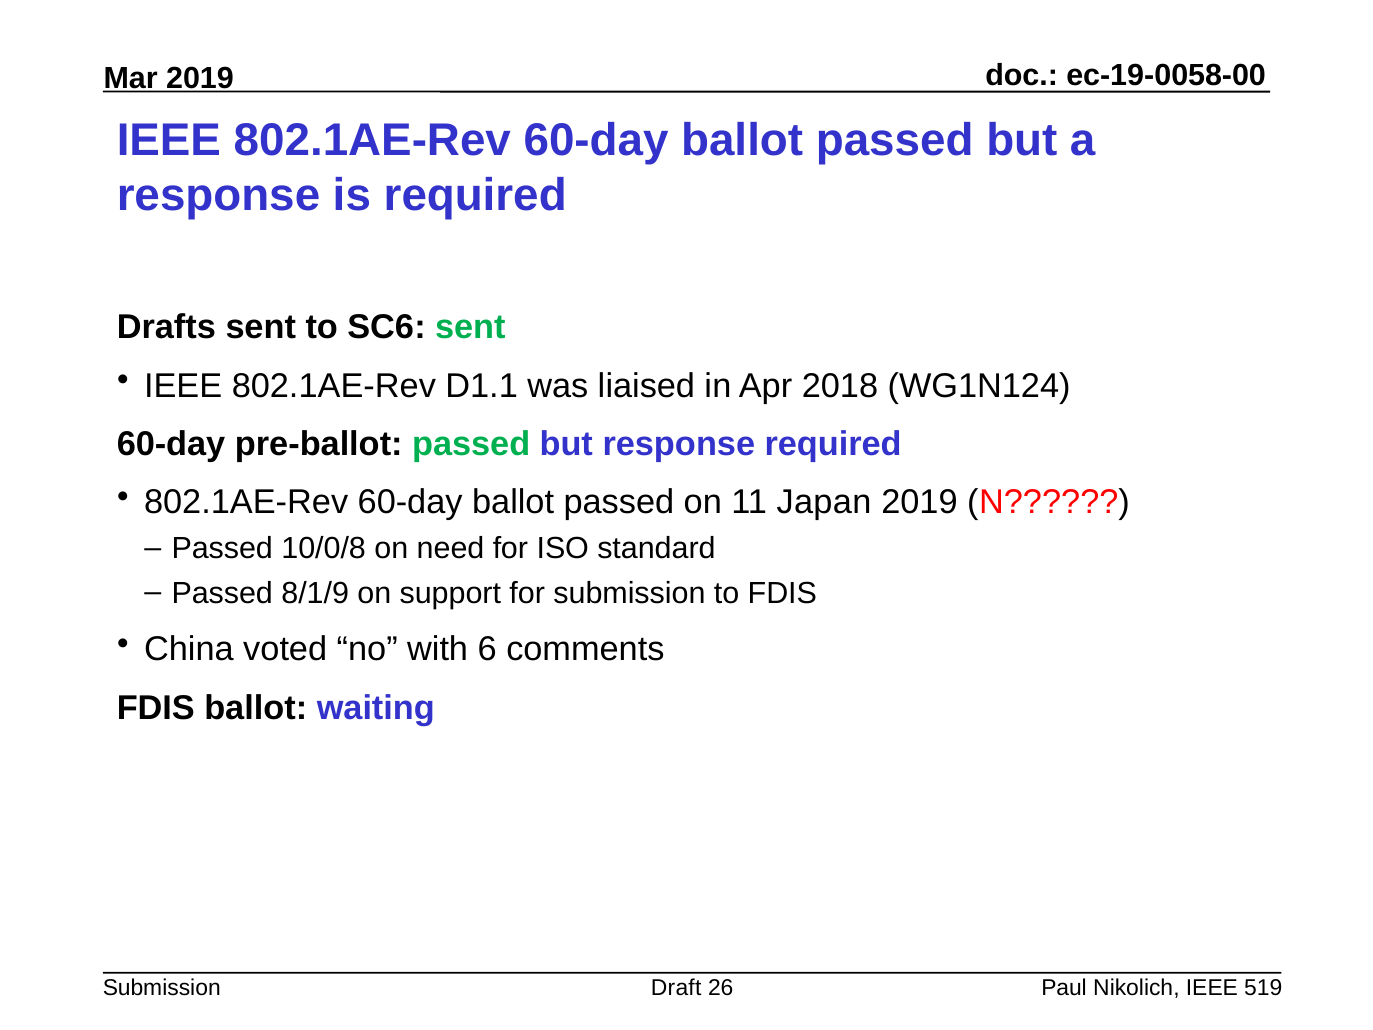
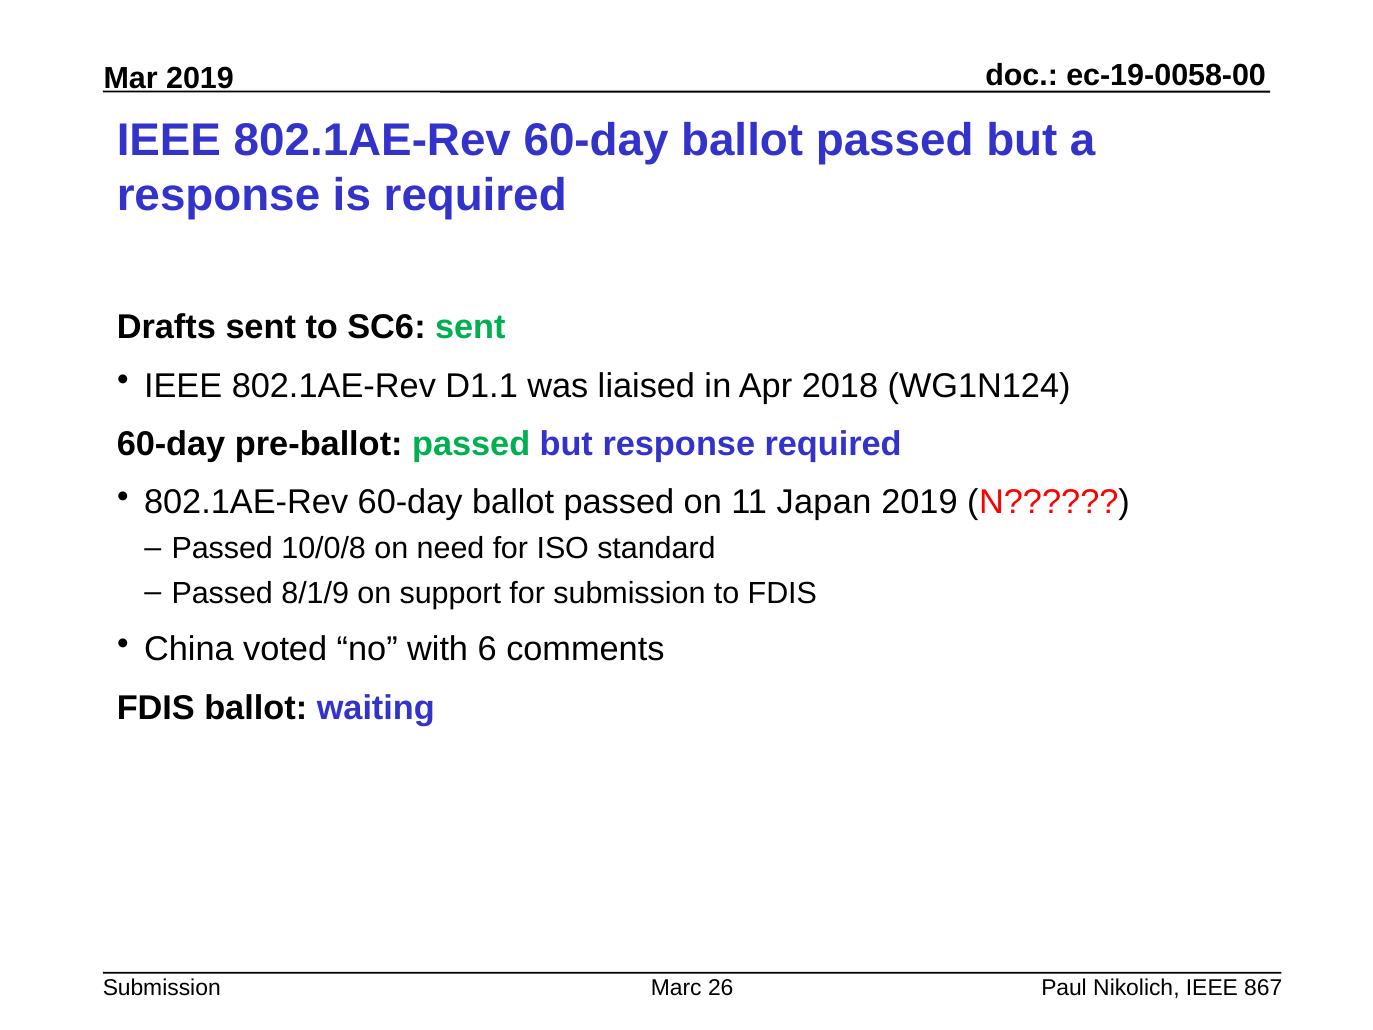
Draft: Draft -> Marc (676, 988)
519: 519 -> 867 (1263, 988)
